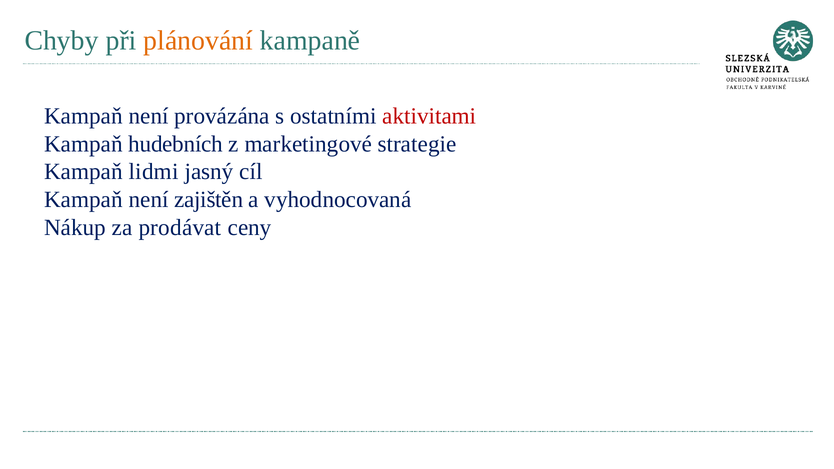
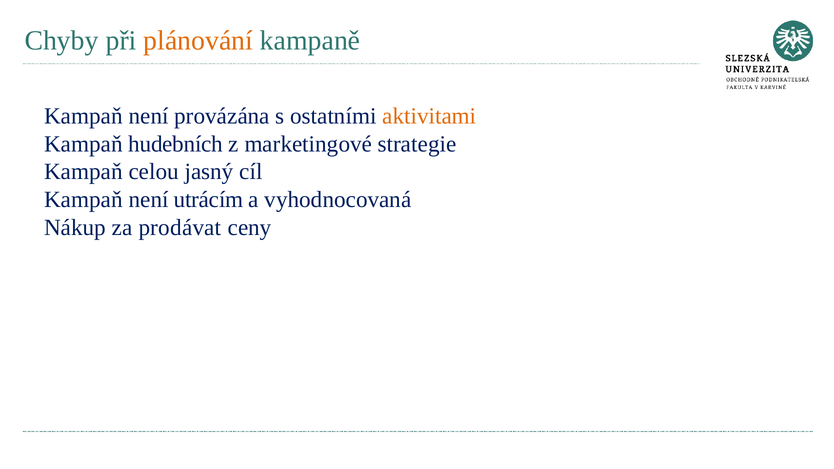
aktivitami colour: red -> orange (429, 116)
lidmi: lidmi -> celou (154, 172)
zajištěn: zajištěn -> utrácím (209, 200)
